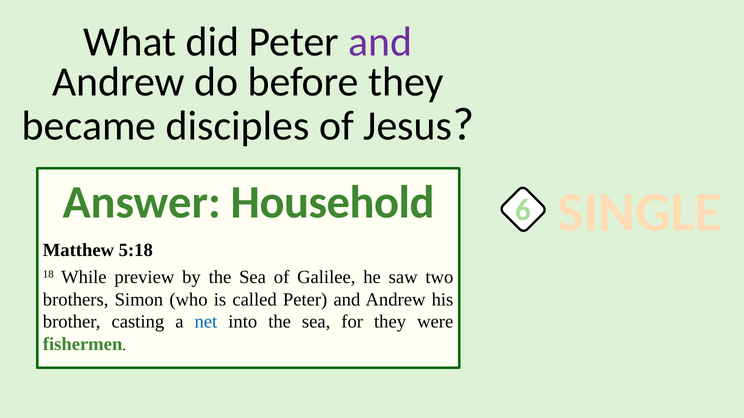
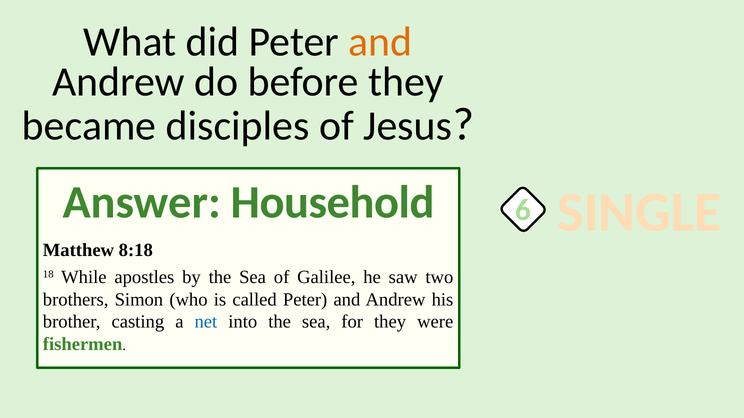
and colour: purple -> orange (380, 42)
5:18: 5:18 -> 8:18 (136, 251)
preview: preview -> apostles (144, 278)
